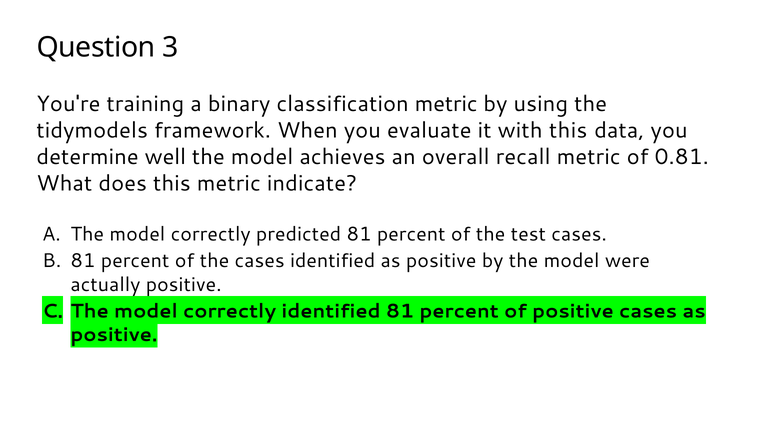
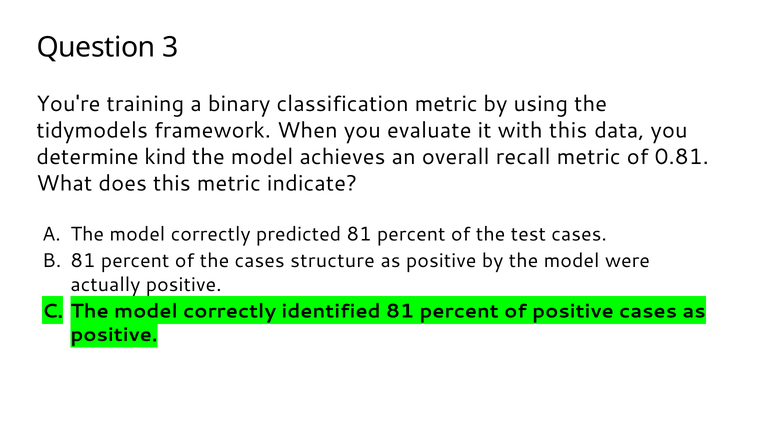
well: well -> kind (165, 157)
cases identified: identified -> structure (333, 261)
